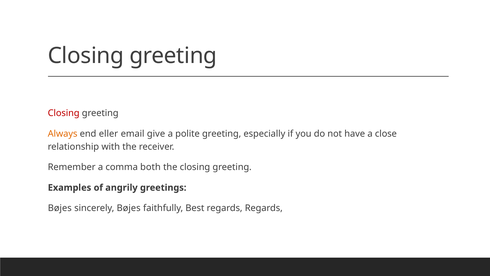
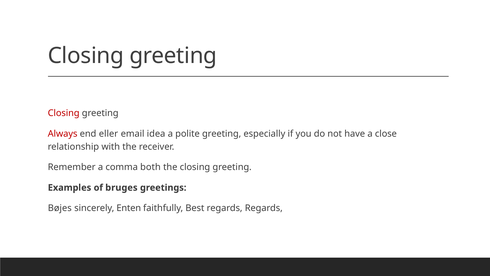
Always colour: orange -> red (63, 133)
give: give -> idea (156, 133)
angrily: angrily -> bruges (121, 187)
sincerely Bøjes: Bøjes -> Enten (129, 208)
